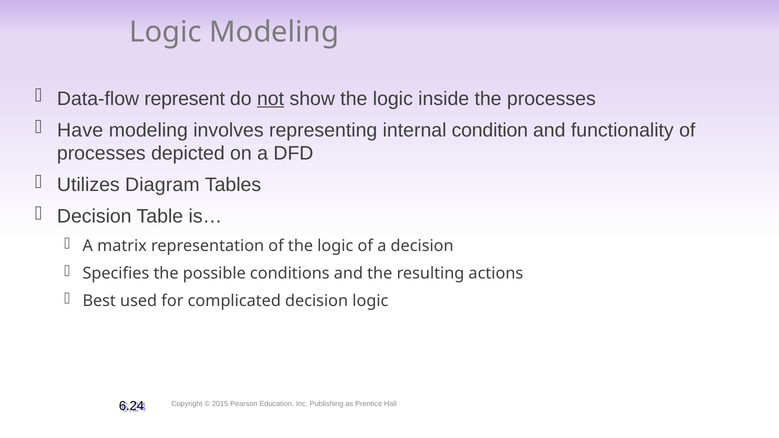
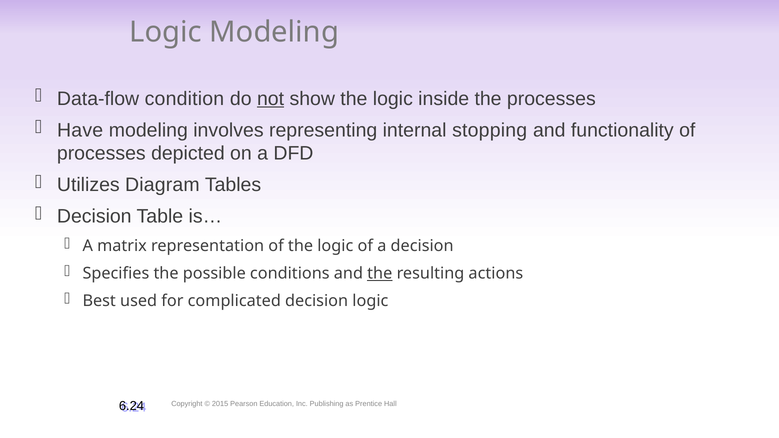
represent: represent -> condition (184, 99)
condition: condition -> stopping (490, 130)
the underline: none -> present (380, 274)
